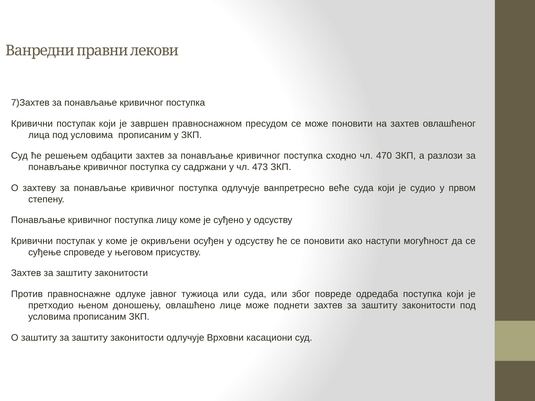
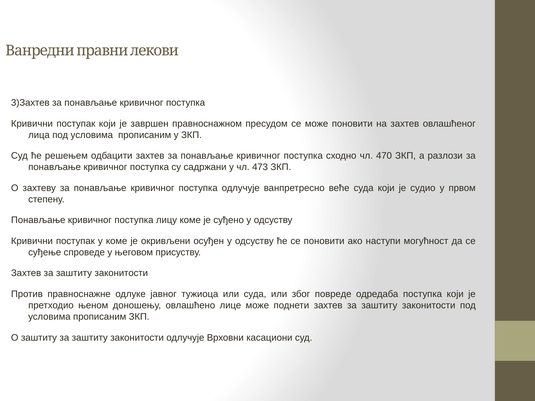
7)Захтев: 7)Захтев -> 3)Захтев (30, 103)
